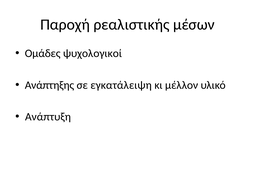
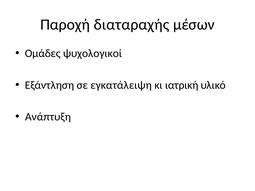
ρεαλιστικής: ρεαλιστικής -> διαταραχής (131, 25)
Ανάπτηξης: Ανάπτηξης -> Εξάντληση (49, 85)
μέλλον: μέλλον -> ιατρική (182, 85)
